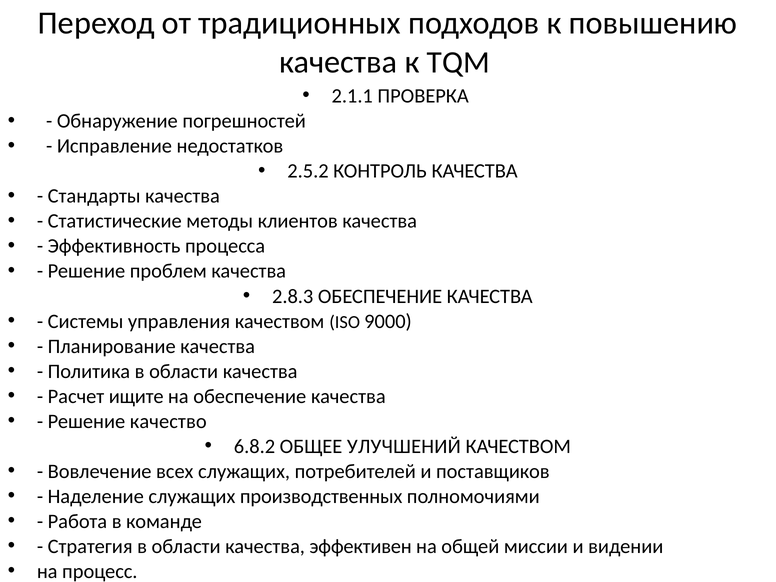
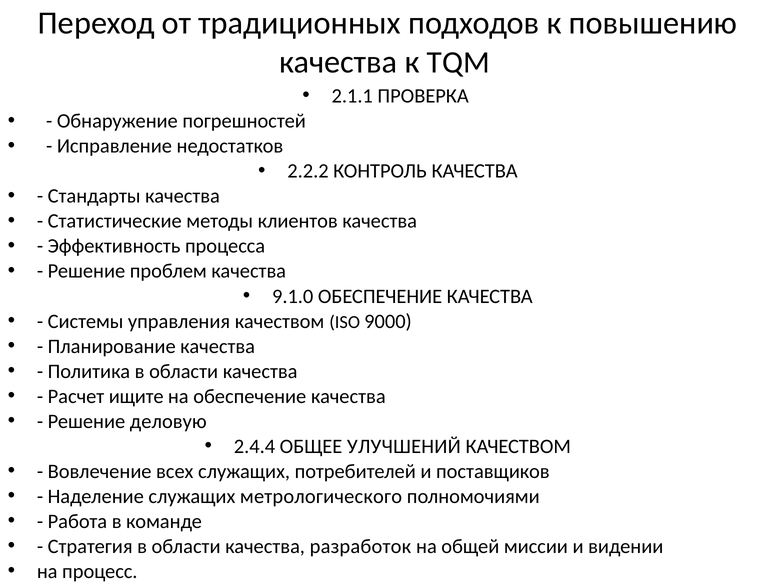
2.5.2: 2.5.2 -> 2.2.2 (308, 171)
2.8.3: 2.8.3 -> 9.1.0 (293, 296)
качество: качество -> деловую (168, 421)
6.8.2: 6.8.2 -> 2.4.4 (254, 446)
производственных: производственных -> метрологического (321, 496)
эффективен: эффективен -> разработок (360, 546)
